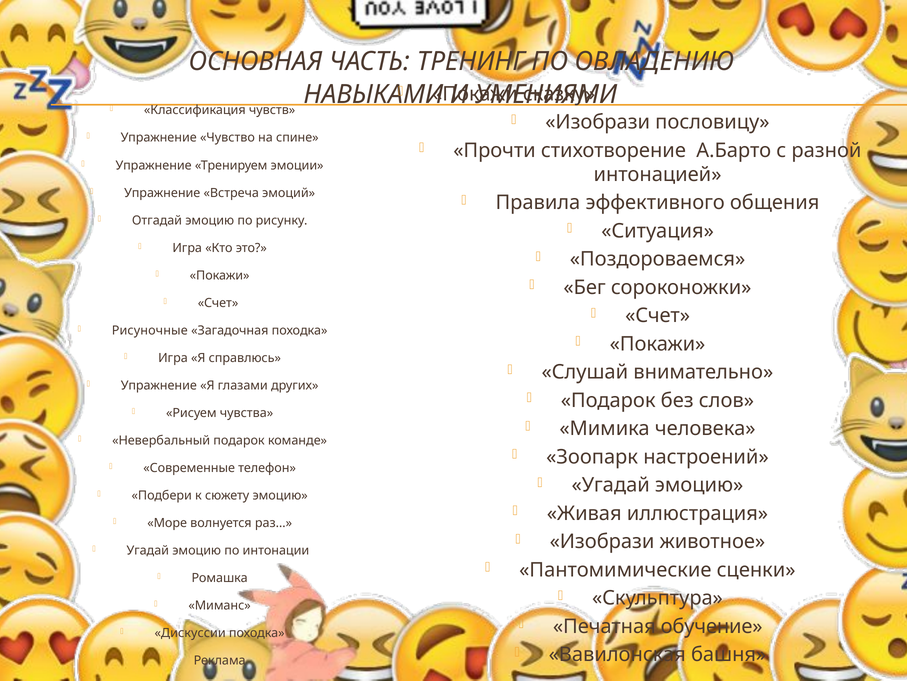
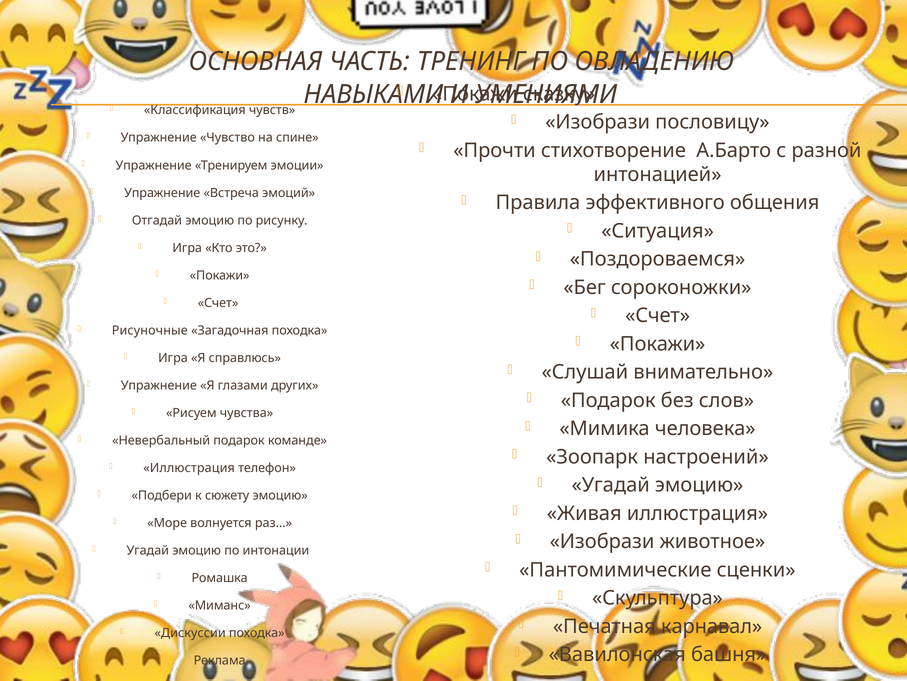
Современные: Современные -> Иллюстрация (189, 468)
обучение: обучение -> карнавал (712, 626)
